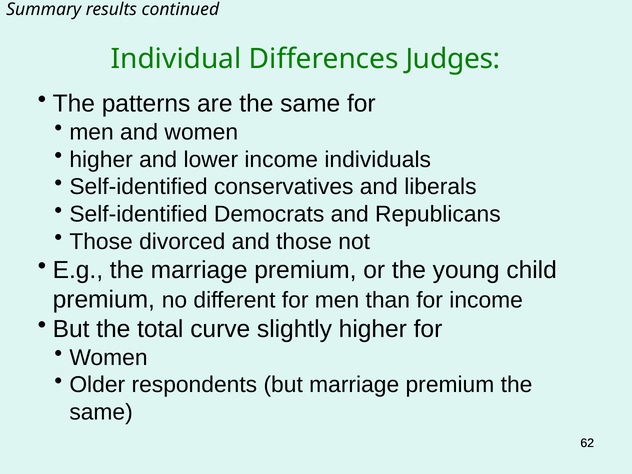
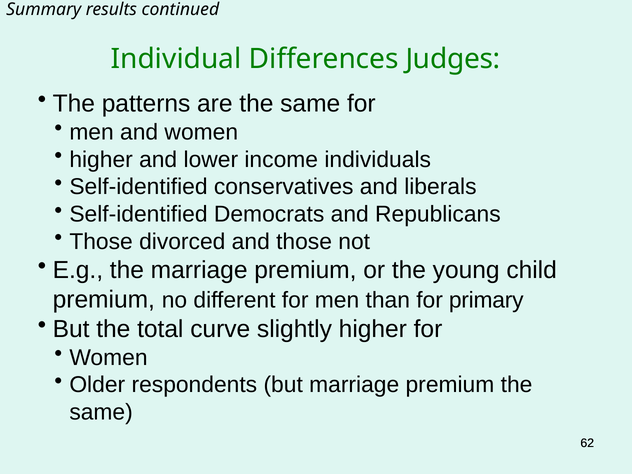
for income: income -> primary (486, 300)
